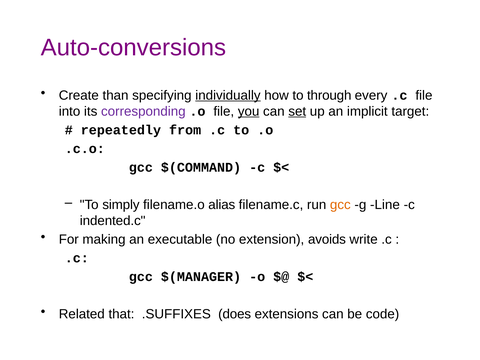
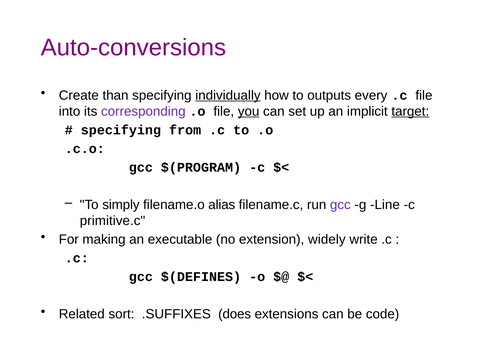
through: through -> outputs (329, 95)
set underline: present -> none (297, 111)
target underline: none -> present (410, 111)
repeatedly: repeatedly -> specifying (121, 130)
$(COMMAND: $(COMMAND -> $(PROGRAM (201, 167)
gcc colour: orange -> purple (340, 205)
indented.c: indented.c -> primitive.c (113, 221)
avoids: avoids -> widely (327, 239)
$(MANAGER: $(MANAGER -> $(DEFINES (201, 277)
that: that -> sort (121, 314)
